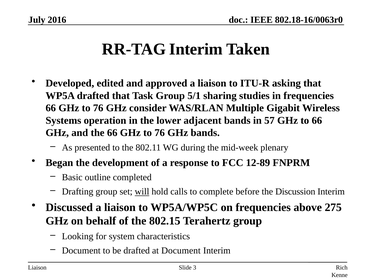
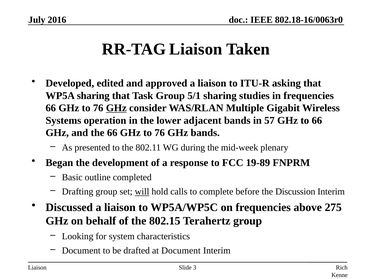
RR-TAG Interim: Interim -> Liaison (196, 49)
WP5A drafted: drafted -> sharing (93, 96)
GHz underline: none -> present (116, 108)
12-89: 12-89 -> 19-89 (258, 163)
